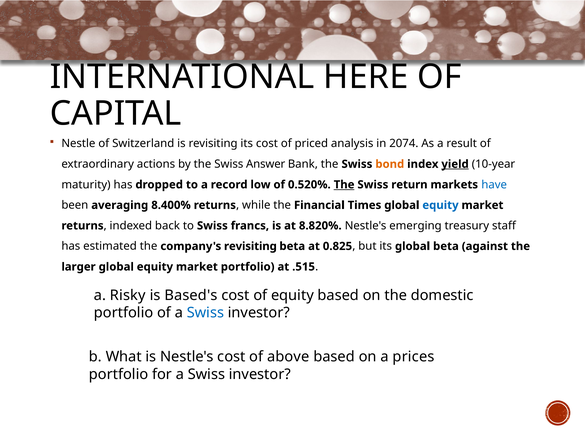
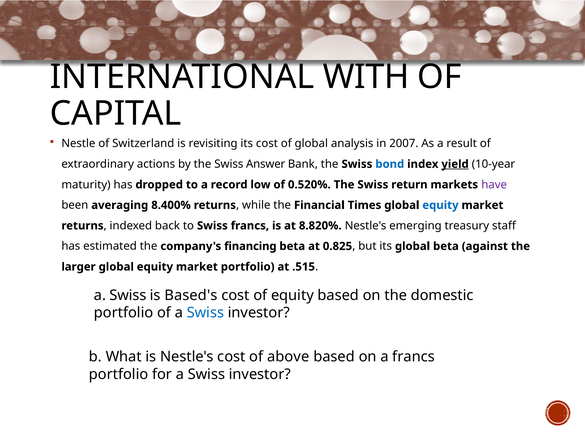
HERE: HERE -> WITH (366, 77)
of priced: priced -> global (311, 143)
2074: 2074 -> 2007 (404, 143)
bond colour: orange -> blue (390, 164)
The underline: present -> none (344, 185)
have colour: blue -> purple (494, 185)
company's revisiting: revisiting -> financing (250, 246)
Risky: Risky -> Swiss (128, 295)
a prices: prices -> francs (414, 357)
